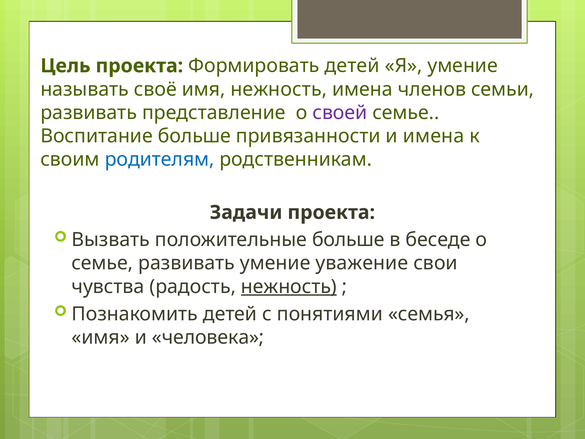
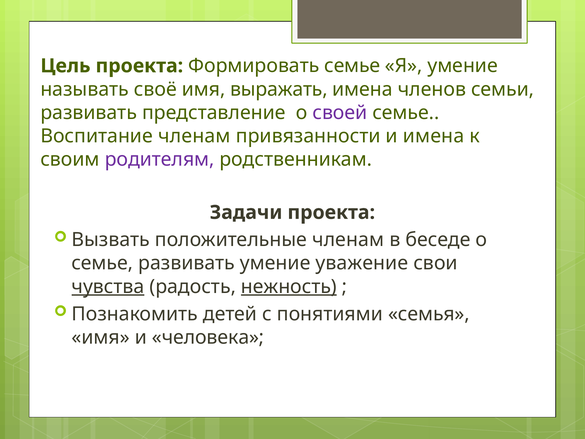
Формировать детей: детей -> семье (352, 66)
имя нежность: нежность -> выражать (279, 89)
Воспитание больше: больше -> членам (194, 136)
родителям colour: blue -> purple (160, 159)
положительные больше: больше -> членам (348, 240)
чувства underline: none -> present (108, 286)
